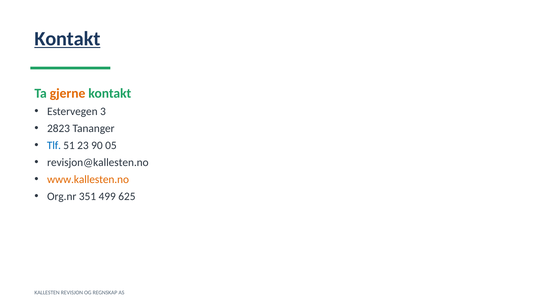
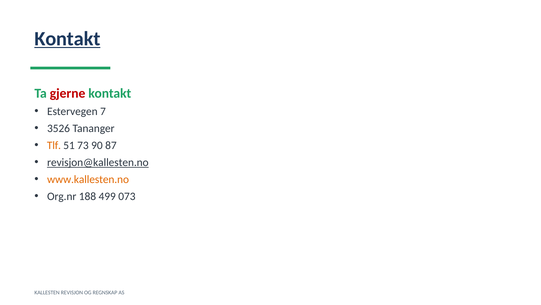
gjerne colour: orange -> red (68, 93)
3: 3 -> 7 (103, 111)
2823: 2823 -> 3526 (59, 128)
Tlf colour: blue -> orange (54, 145)
23: 23 -> 73 (83, 145)
05: 05 -> 87 (111, 145)
revisjon@kallesten.no underline: none -> present (98, 162)
351: 351 -> 188 (87, 196)
625: 625 -> 073 (127, 196)
